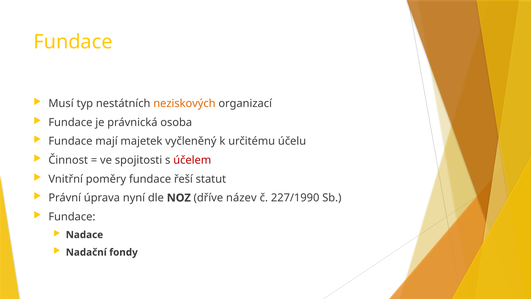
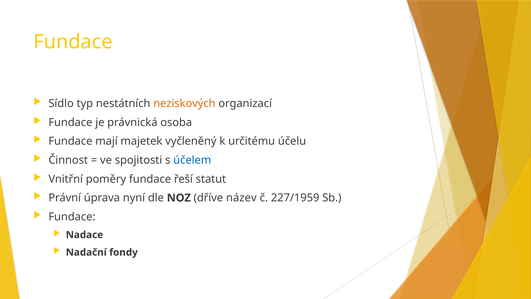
Musí: Musí -> Sídlo (61, 104)
účelem colour: red -> blue (192, 160)
227/1990: 227/1990 -> 227/1959 (295, 198)
